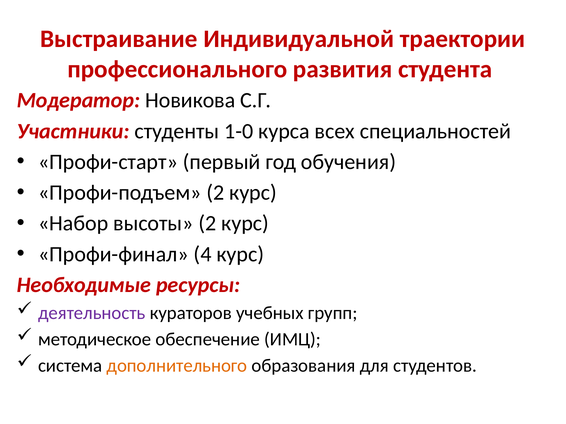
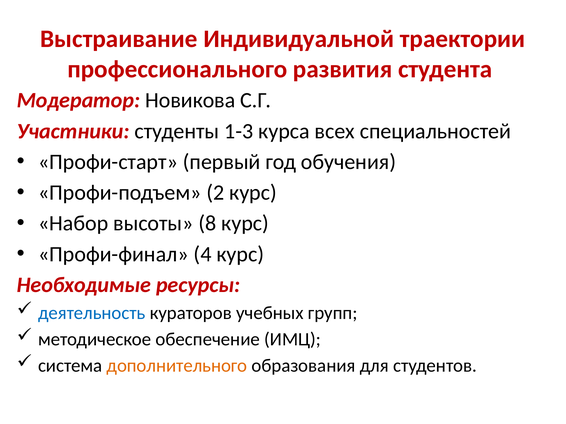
1-0: 1-0 -> 1-3 (239, 131)
высоты 2: 2 -> 8 (207, 224)
деятельность colour: purple -> blue (92, 313)
